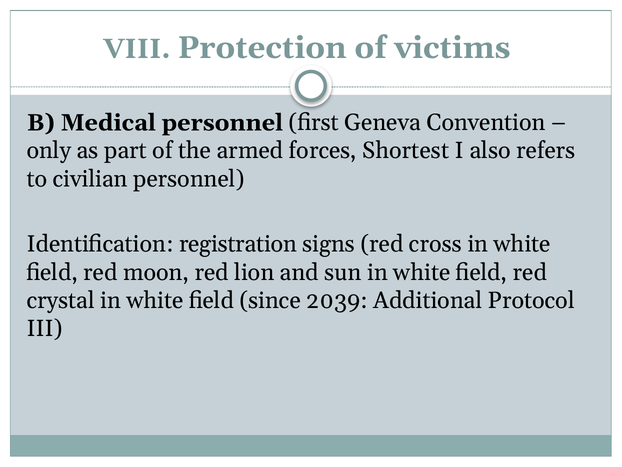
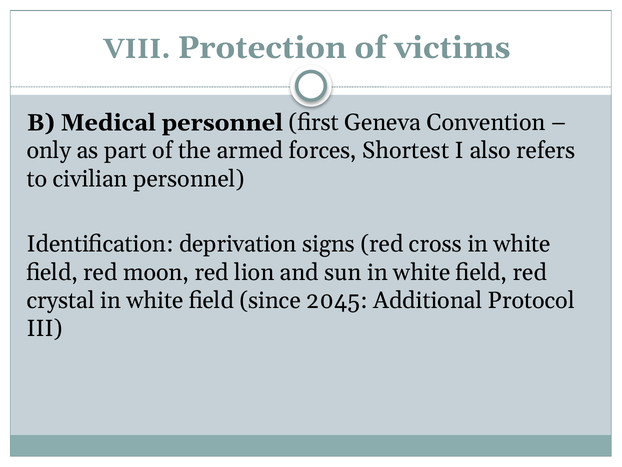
registration: registration -> deprivation (238, 244)
2039: 2039 -> 2045 (337, 300)
